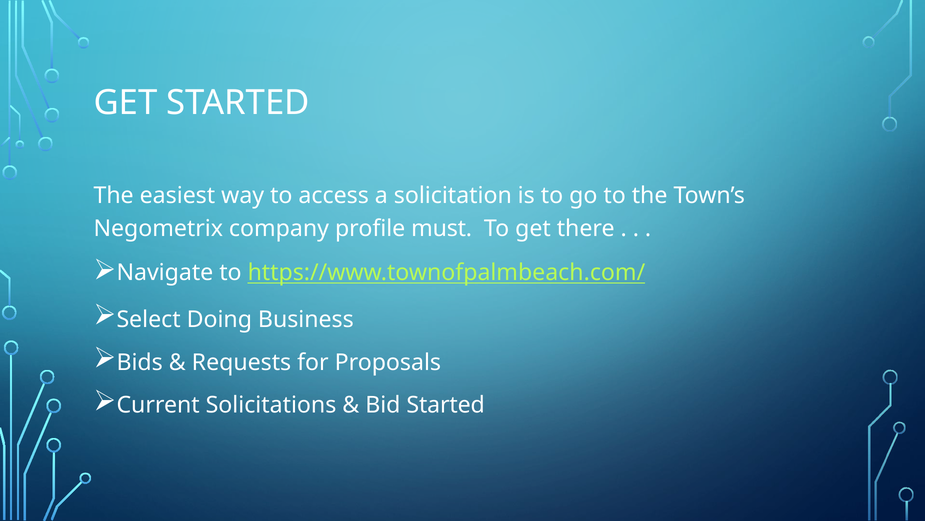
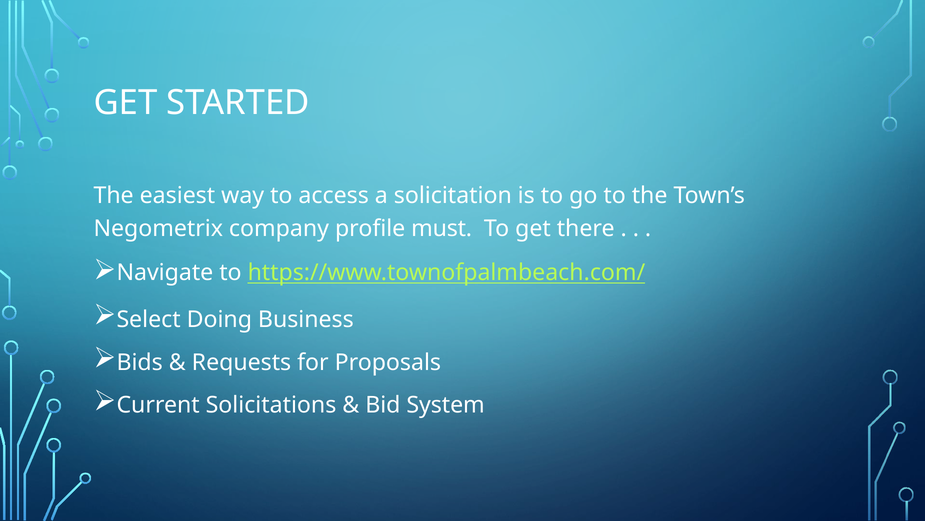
Bid Started: Started -> System (446, 405)
